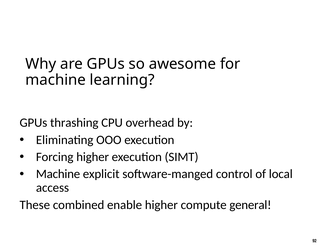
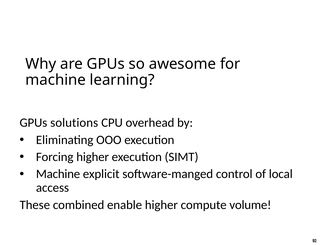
thrashing: thrashing -> solutions (74, 123)
general: general -> volume (250, 205)
